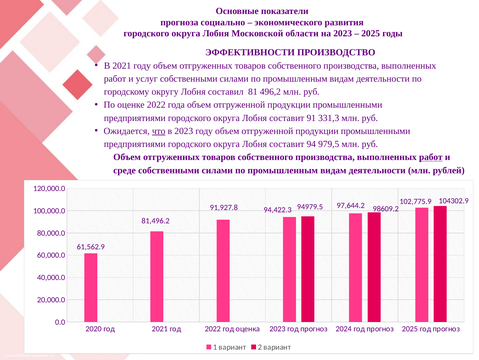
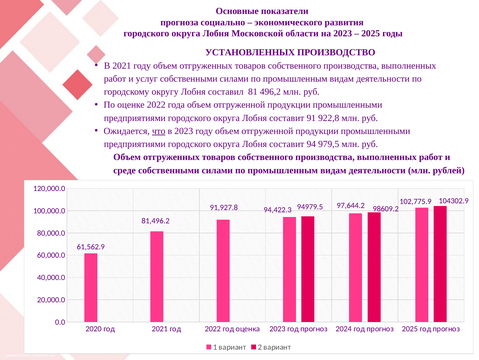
ЭФФЕКТИВНОСТИ: ЭФФЕКТИВНОСТИ -> УСТАНОВЛЕННЫХ (250, 52)
331,3: 331,3 -> 922,8 (329, 118)
работ underline: present -> none (431, 157)
